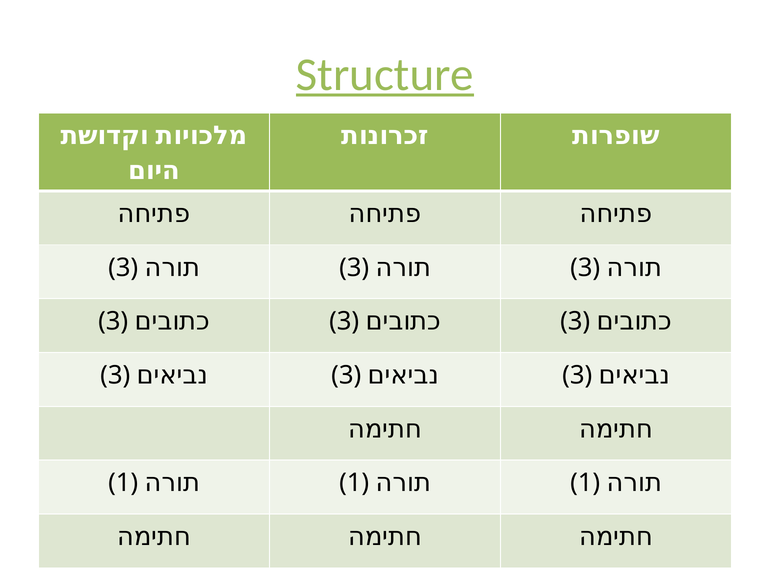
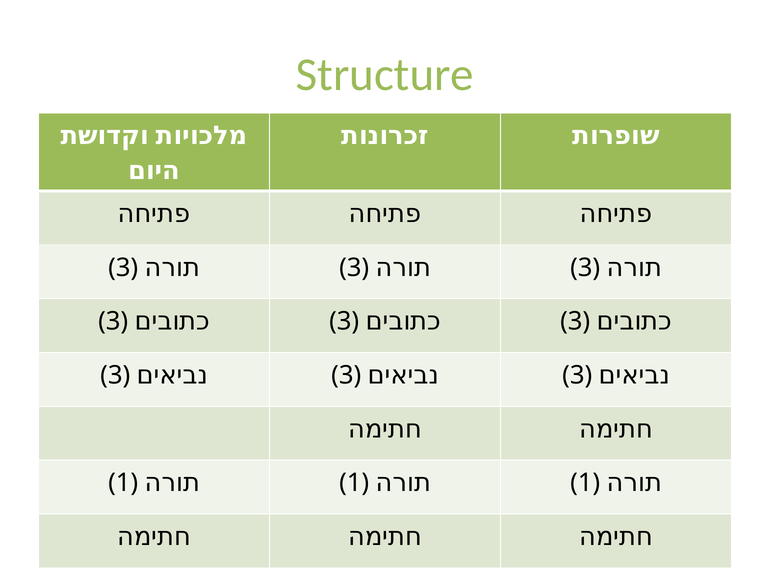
Structure underline: present -> none (385, 75)
